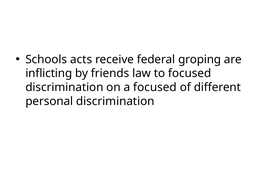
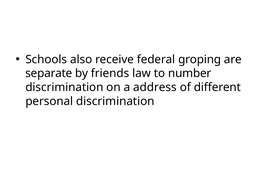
acts: acts -> also (81, 59)
inflicting: inflicting -> separate (49, 73)
to focused: focused -> number (190, 73)
a focused: focused -> address (155, 87)
